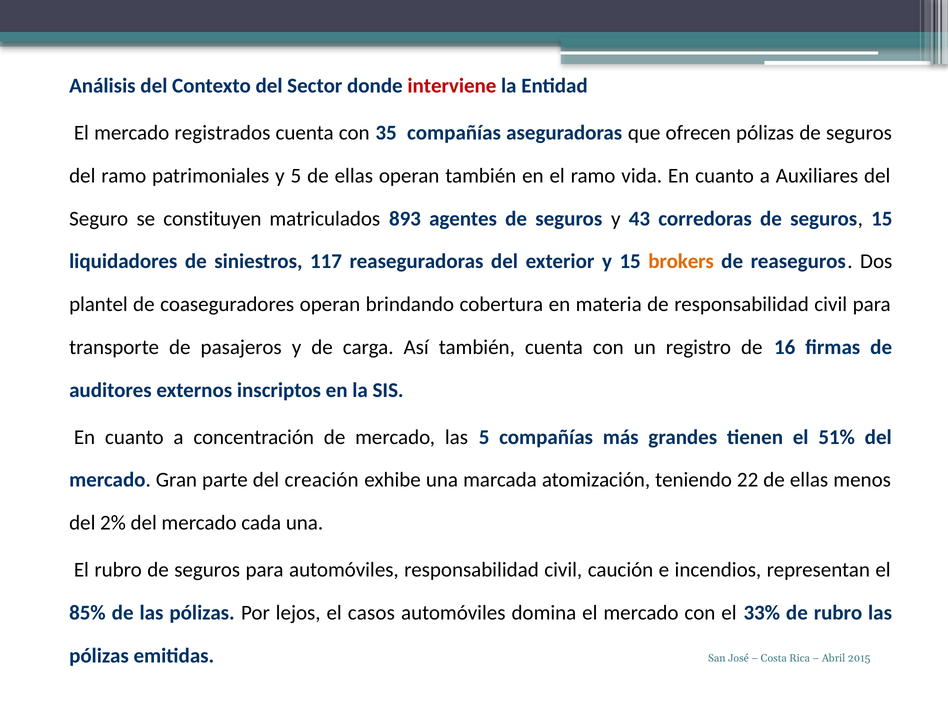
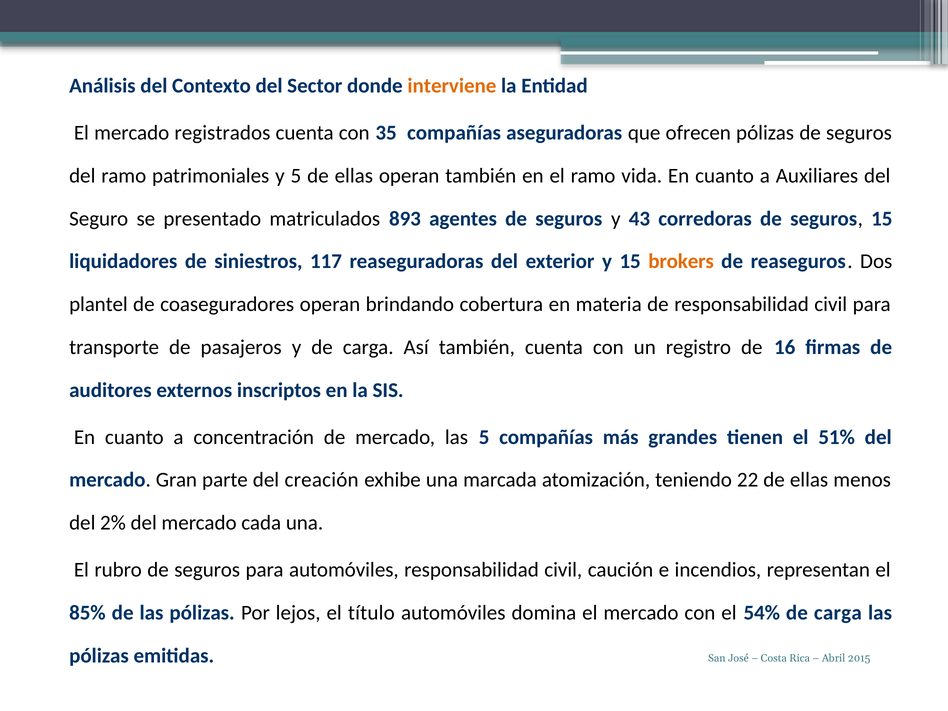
interviene colour: red -> orange (452, 86)
constituyen: constituyen -> presentado (212, 219)
casos: casos -> título (371, 613)
33%: 33% -> 54% (762, 613)
rubro: rubro -> carga (838, 613)
